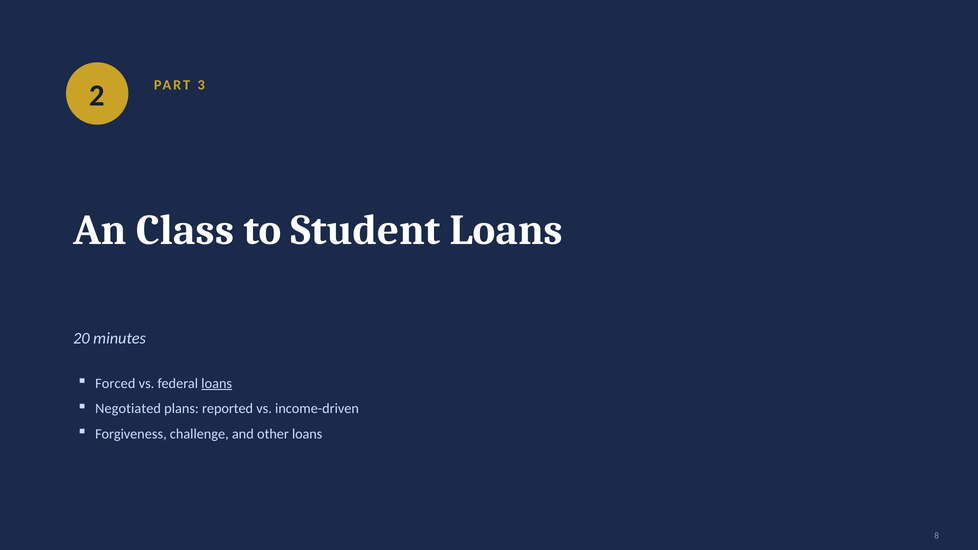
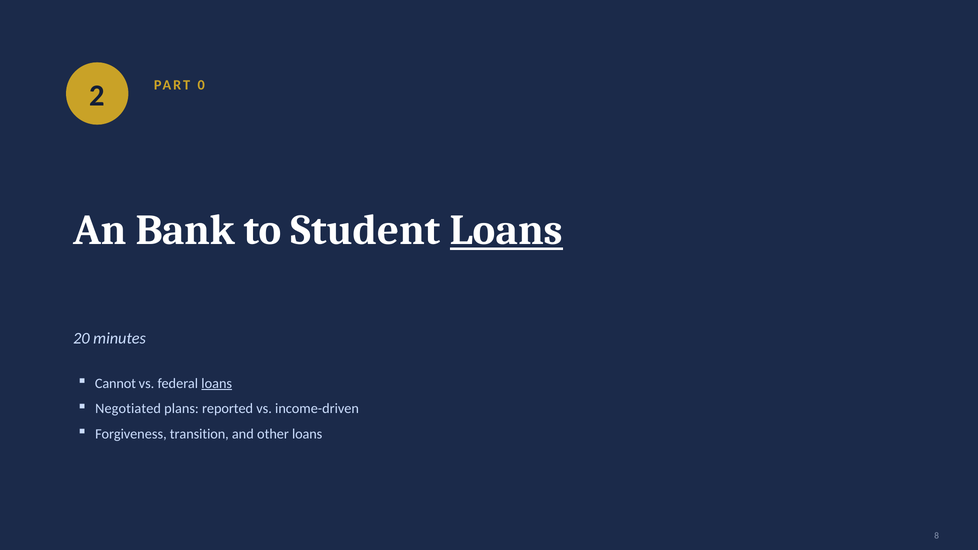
3: 3 -> 0 (201, 85)
Class: Class -> Bank (185, 230)
Loans underline: none -> present (506, 230)
Forced: Forced -> Cannot (115, 384)
challenge: challenge -> transition (199, 434)
